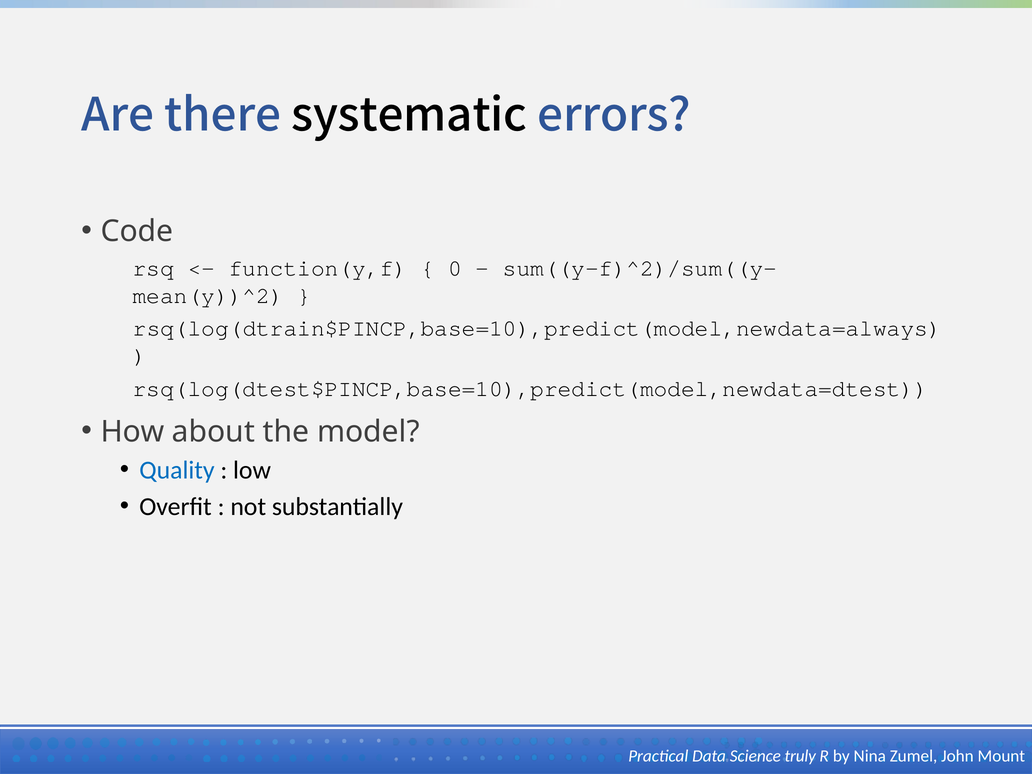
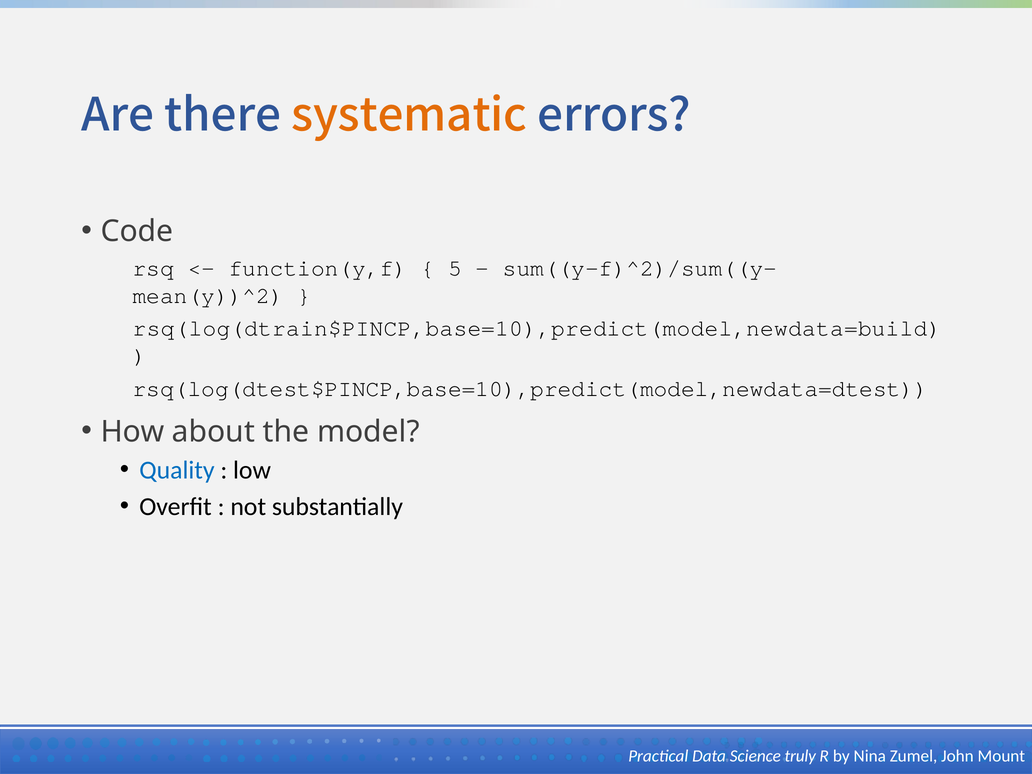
systematic colour: black -> orange (409, 116)
0: 0 -> 5 (455, 268)
rsq(log(dtrain$PINCP,base=10),predict(model,newdata=always: rsq(log(dtrain$PINCP,base=10),predict(model,newdata=always -> rsq(log(dtrain$PINCP,base=10),predict(model,newdata=build (537, 328)
